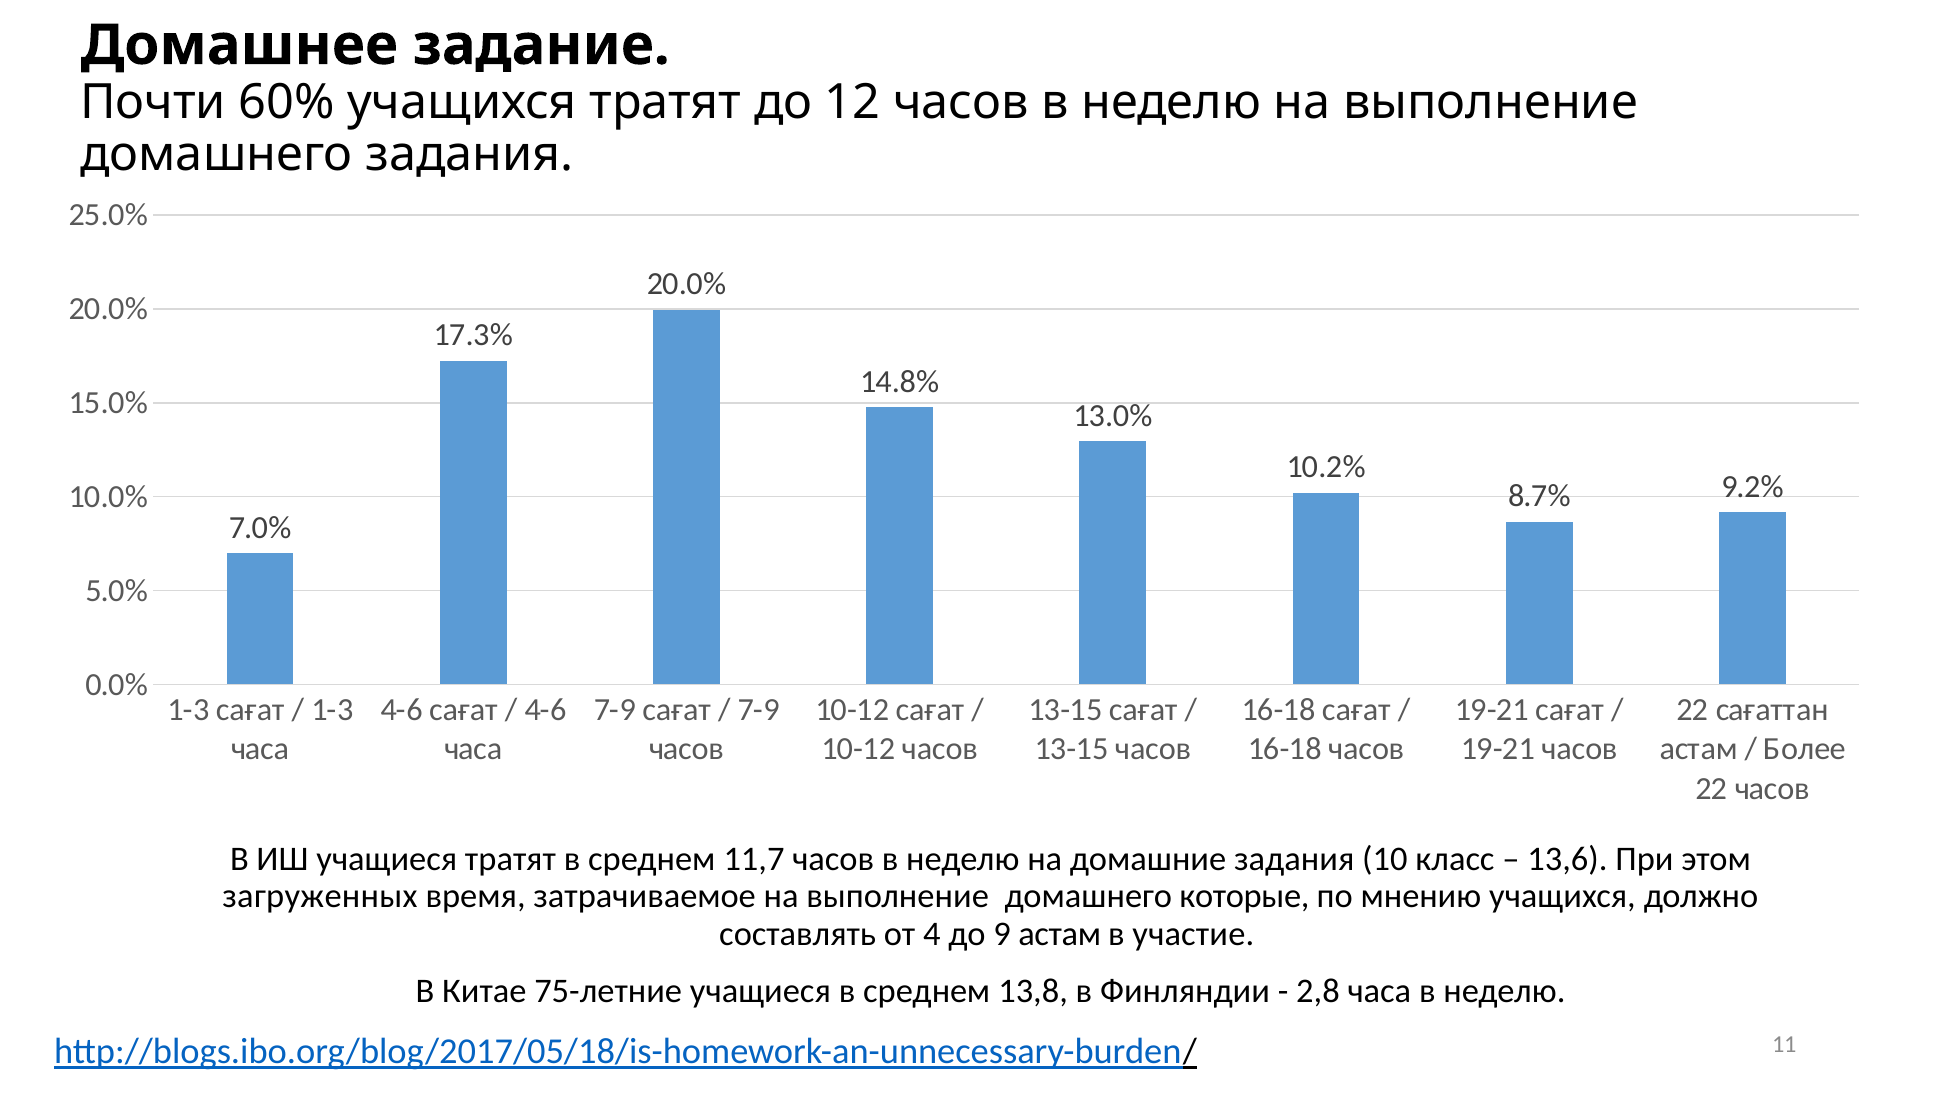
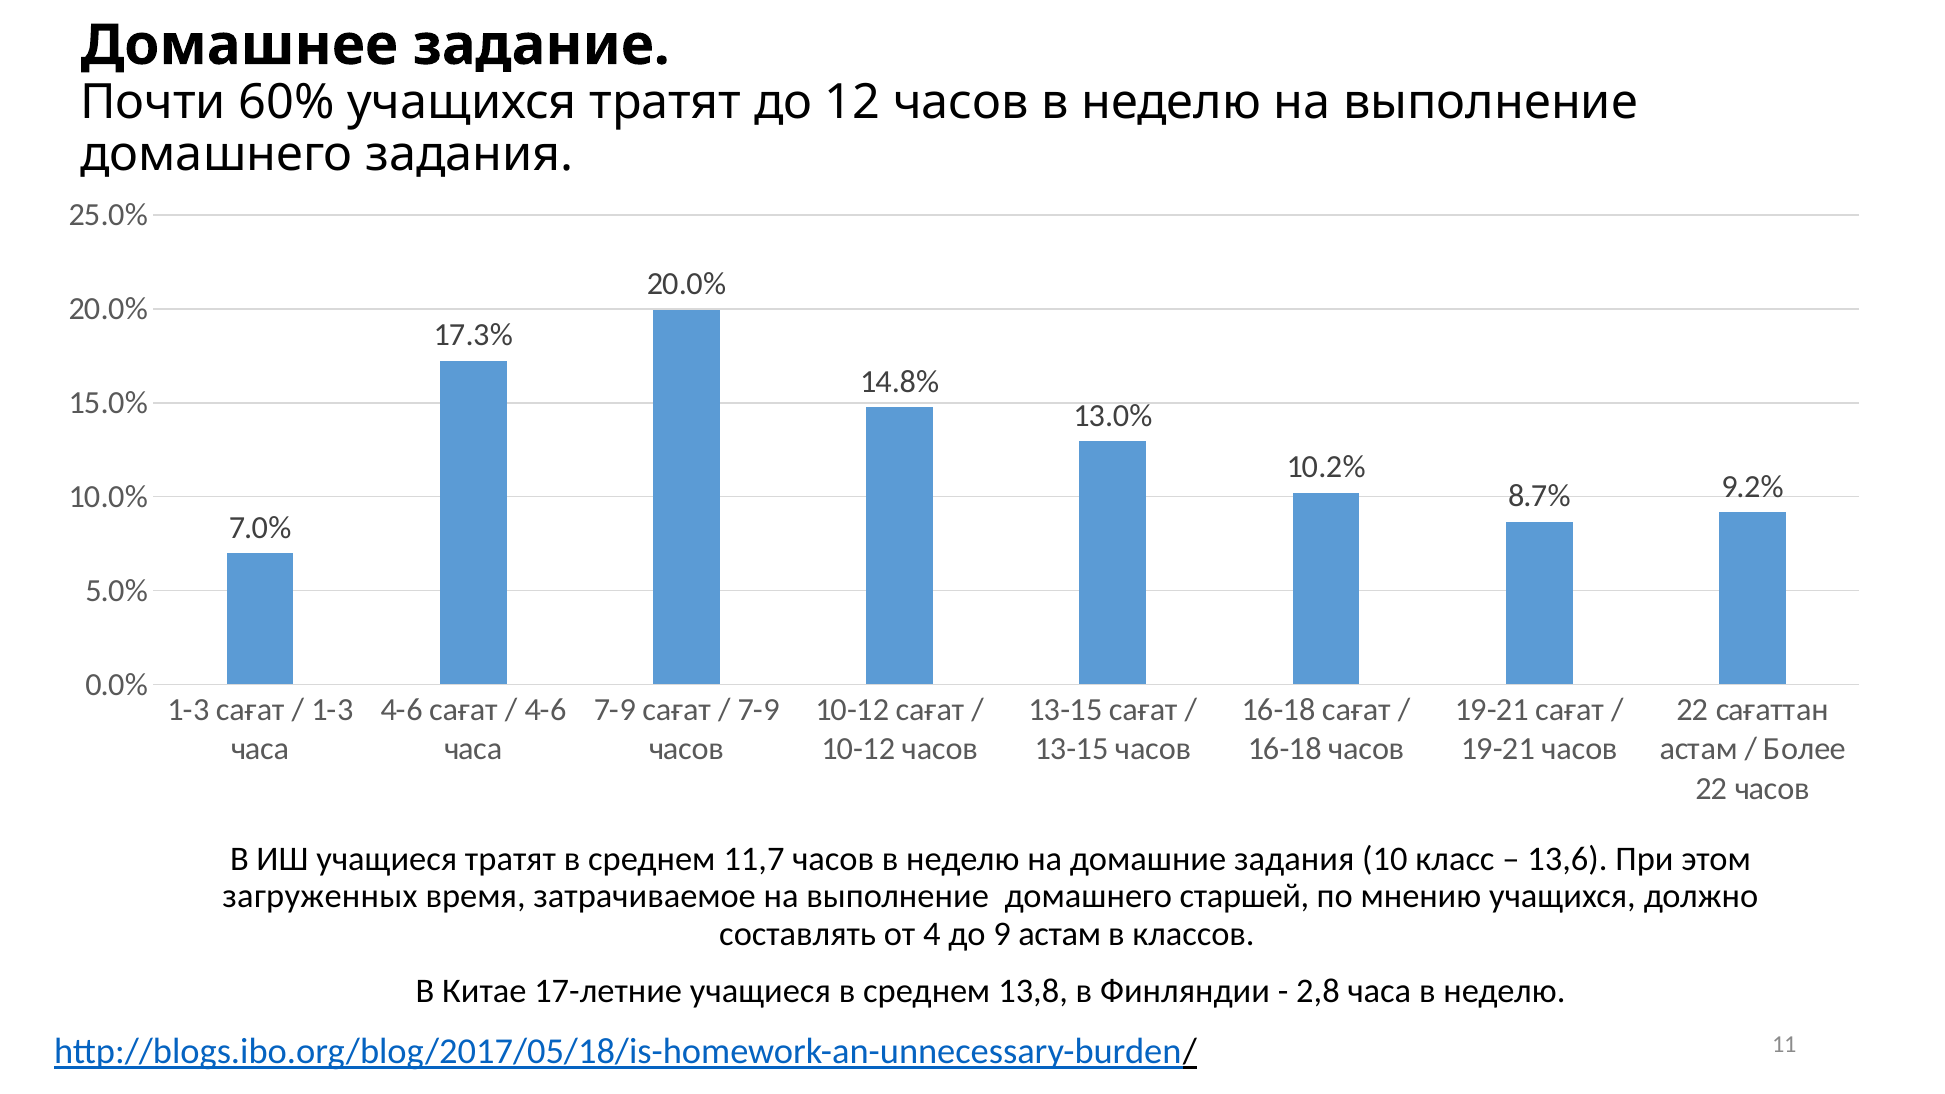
которые: которые -> старшей (1244, 897)
участие: участие -> классов (1194, 934)
75-летние: 75-летние -> 17-летние (608, 991)
